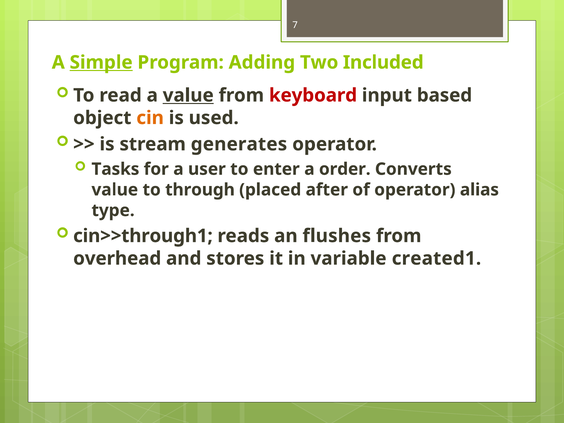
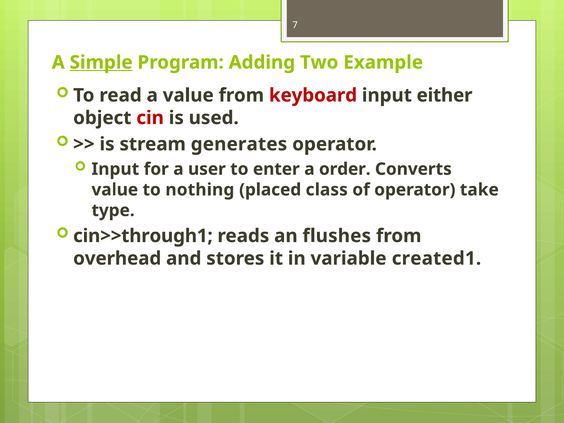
Included: Included -> Example (383, 62)
value underline: present -> none (188, 95)
based: based -> either (445, 95)
cin colour: orange -> red (150, 118)
Tasks: Tasks -> Input (115, 169)
through: through -> nothing (200, 190)
after: after -> class (327, 190)
alias: alias -> take (479, 190)
